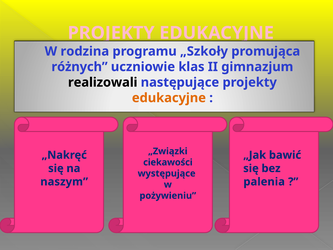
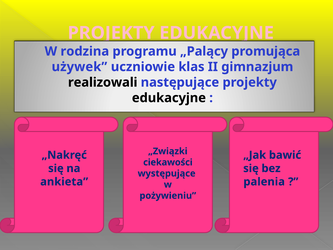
„Szkoły: „Szkoły -> „Palący (204, 51)
różnych: różnych -> używek (79, 67)
edukacyjne colour: orange -> black (169, 98)
naszym: naszym -> ankieta (64, 182)
